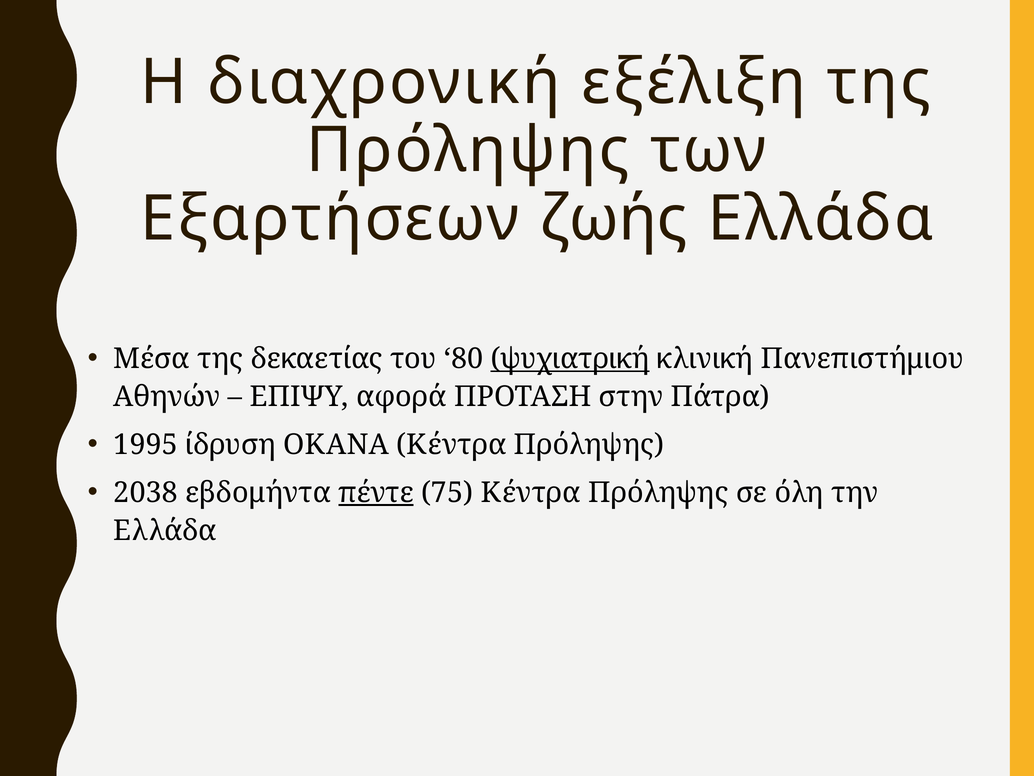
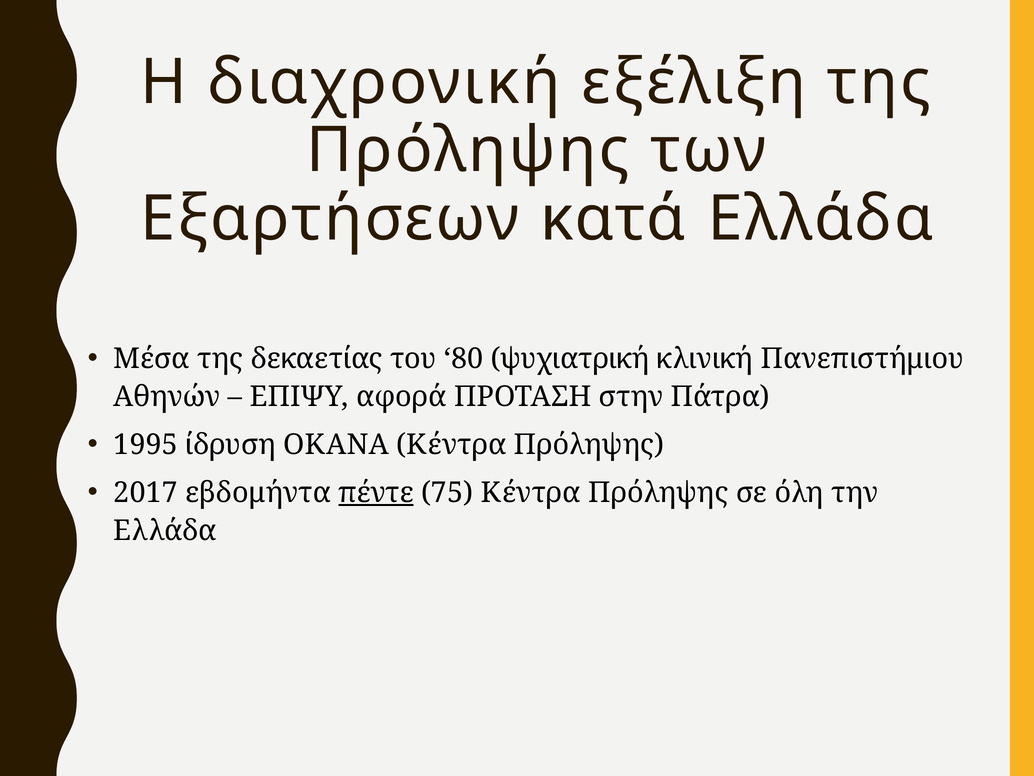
ζωής: ζωής -> κατά (613, 219)
ψυχιατρική underline: present -> none (570, 359)
2038: 2038 -> 2017 (146, 492)
